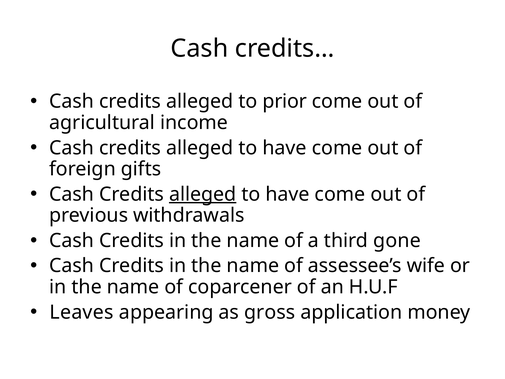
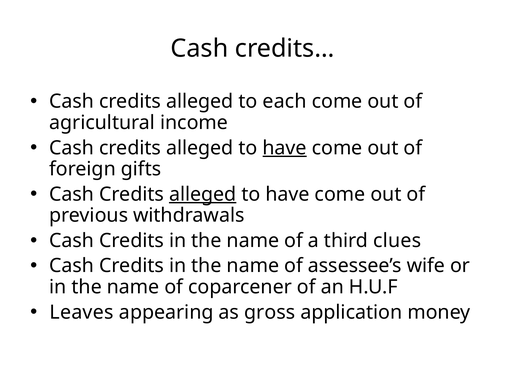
prior: prior -> each (285, 101)
have underline: none -> present (285, 148)
gone: gone -> clues (397, 240)
